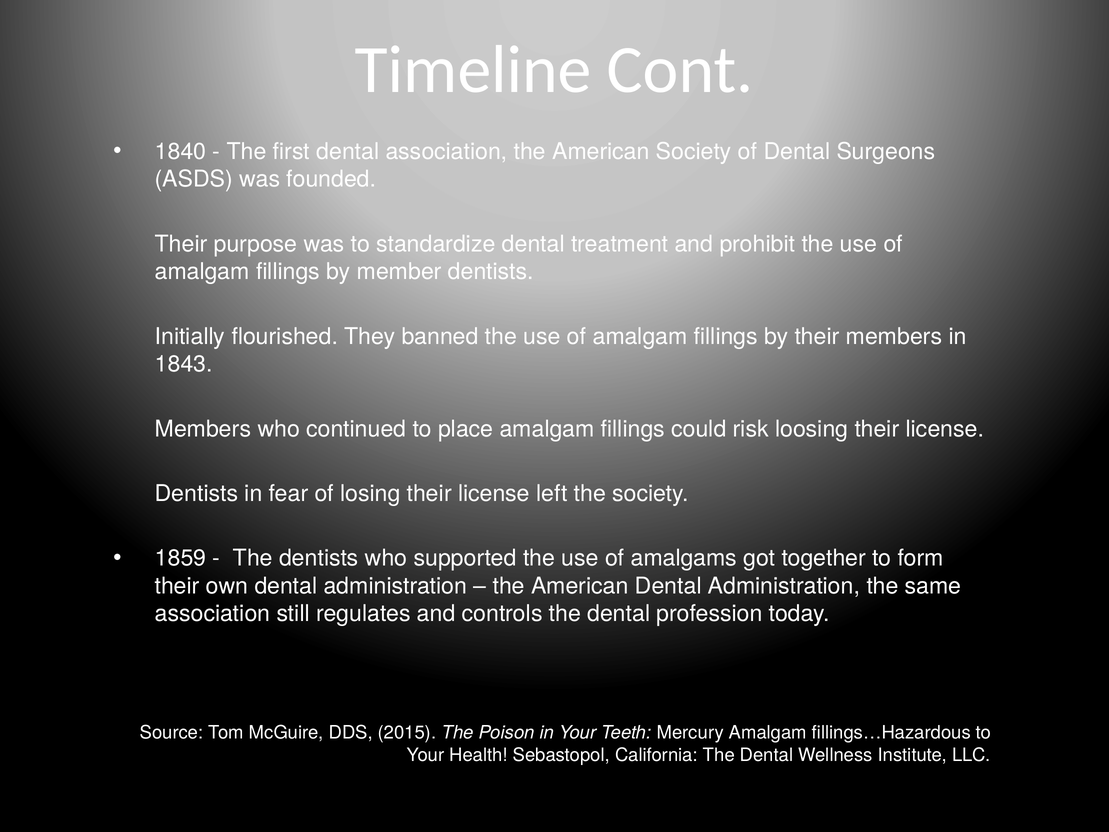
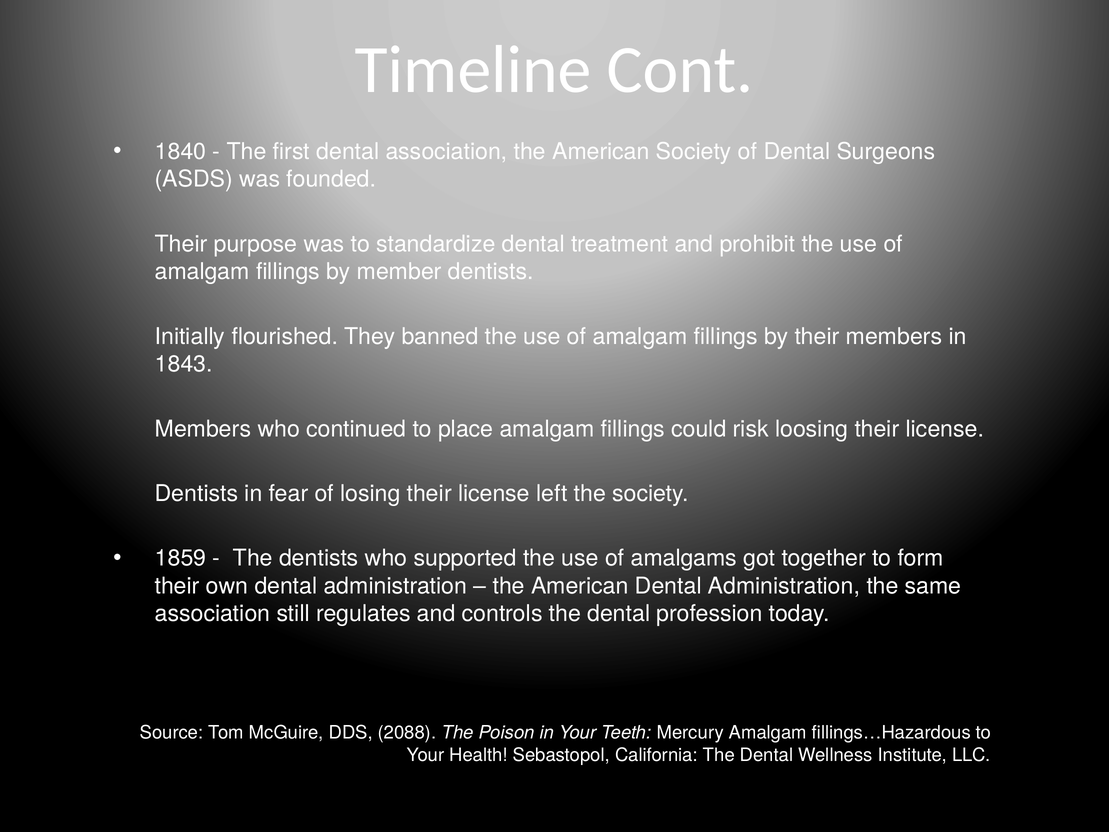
2015: 2015 -> 2088 (407, 733)
